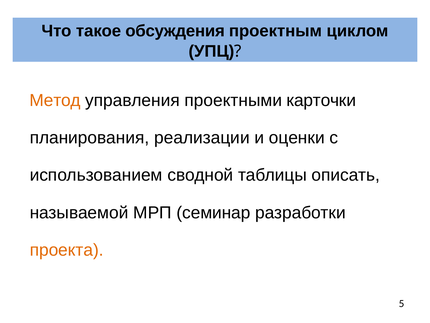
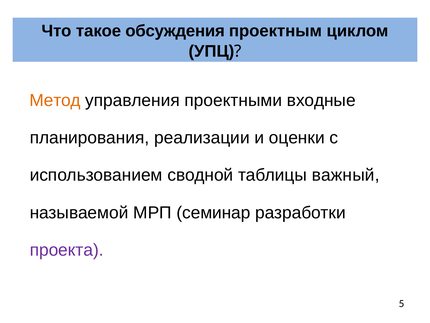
карточки: карточки -> входные (321, 100)
описать: описать -> важный (346, 175)
проекта colour: orange -> purple (67, 250)
